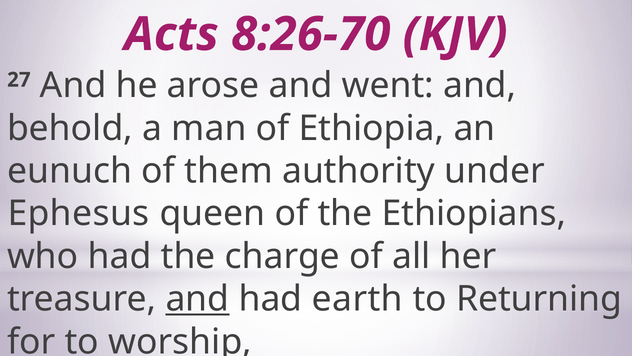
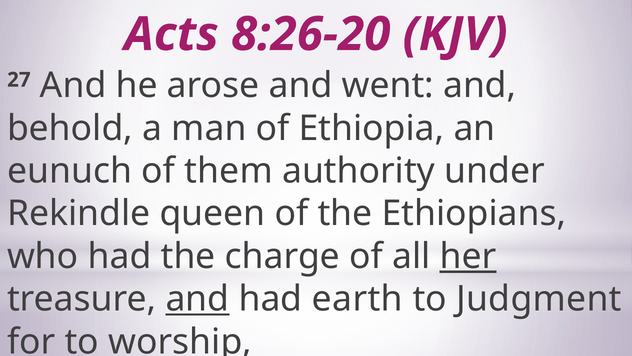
8:26-70: 8:26-70 -> 8:26-20 (311, 34)
Ephesus: Ephesus -> Rekindle (79, 213)
her underline: none -> present (468, 256)
Returning: Returning -> Judgment (539, 299)
